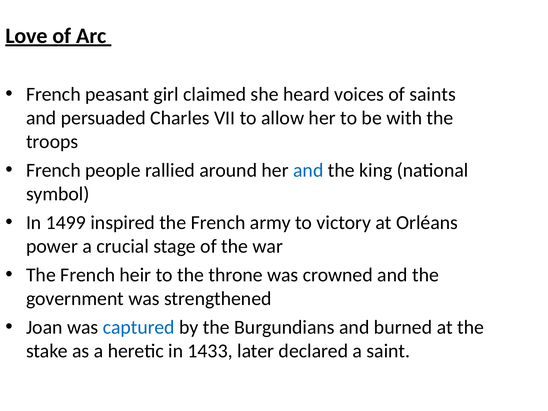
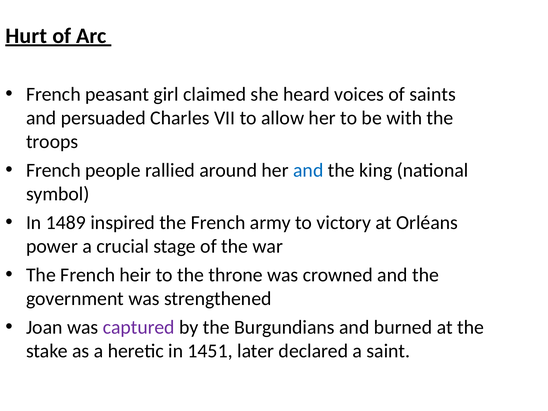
Love: Love -> Hurt (26, 36)
1499: 1499 -> 1489 (66, 223)
captured colour: blue -> purple (139, 327)
1433: 1433 -> 1451 (210, 351)
